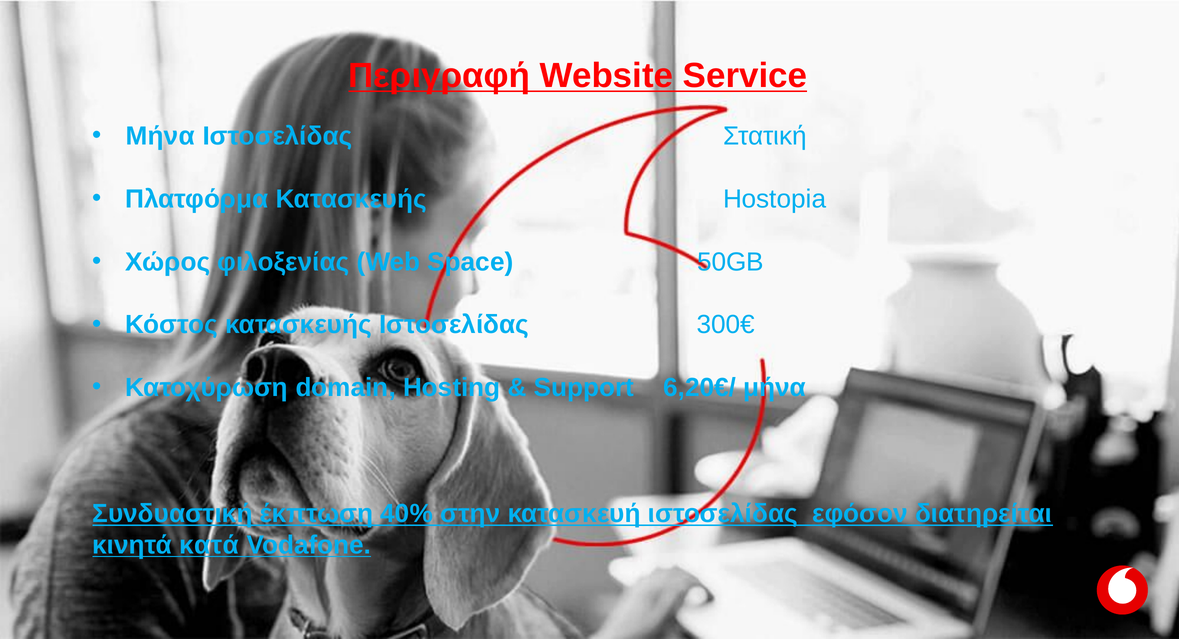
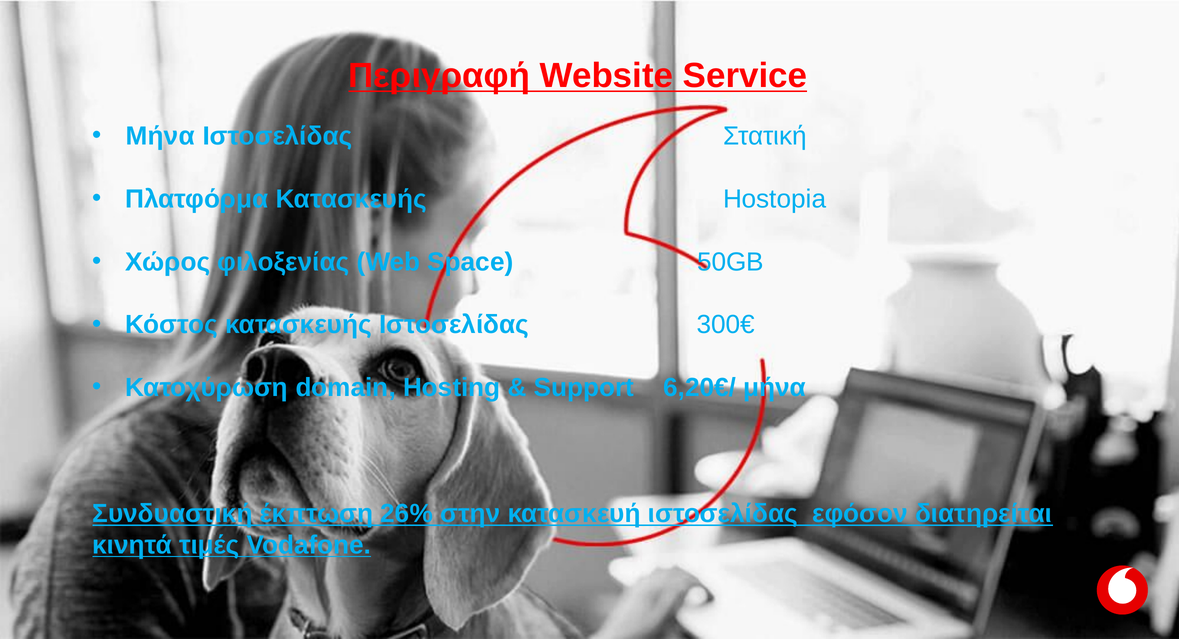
40%: 40% -> 26% (407, 513)
κατά: κατά -> τιμές (209, 545)
